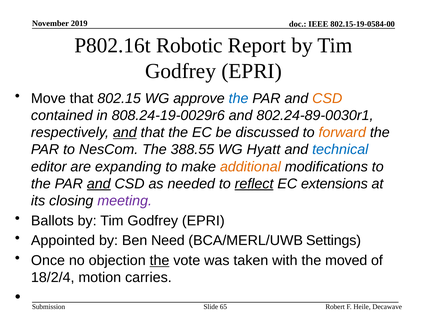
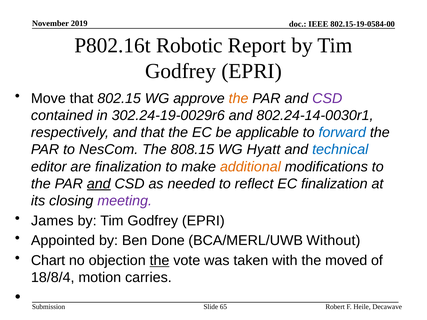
the colour: blue -> orange (239, 98)
CSD colour: orange -> purple (327, 98)
808.24-19-0029r6: 808.24-19-0029r6 -> 302.24-19-0029r6 (168, 116)
802.24-89-0030r1: 802.24-89-0030r1 -> 802.24-14-0030r1 (315, 116)
and underline: present -> none (125, 133)
discussed: discussed -> applicable (267, 133)
forward colour: orange -> blue (342, 133)
388.55: 388.55 -> 808.15 (192, 150)
are expanding: expanding -> finalization (128, 167)
reflect underline: present -> none (254, 184)
EC extensions: extensions -> finalization (334, 184)
Ballots: Ballots -> James (52, 221)
Need: Need -> Done (168, 241)
Settings: Settings -> Without (333, 241)
Once: Once -> Chart (48, 261)
18/2/4: 18/2/4 -> 18/8/4 (53, 278)
